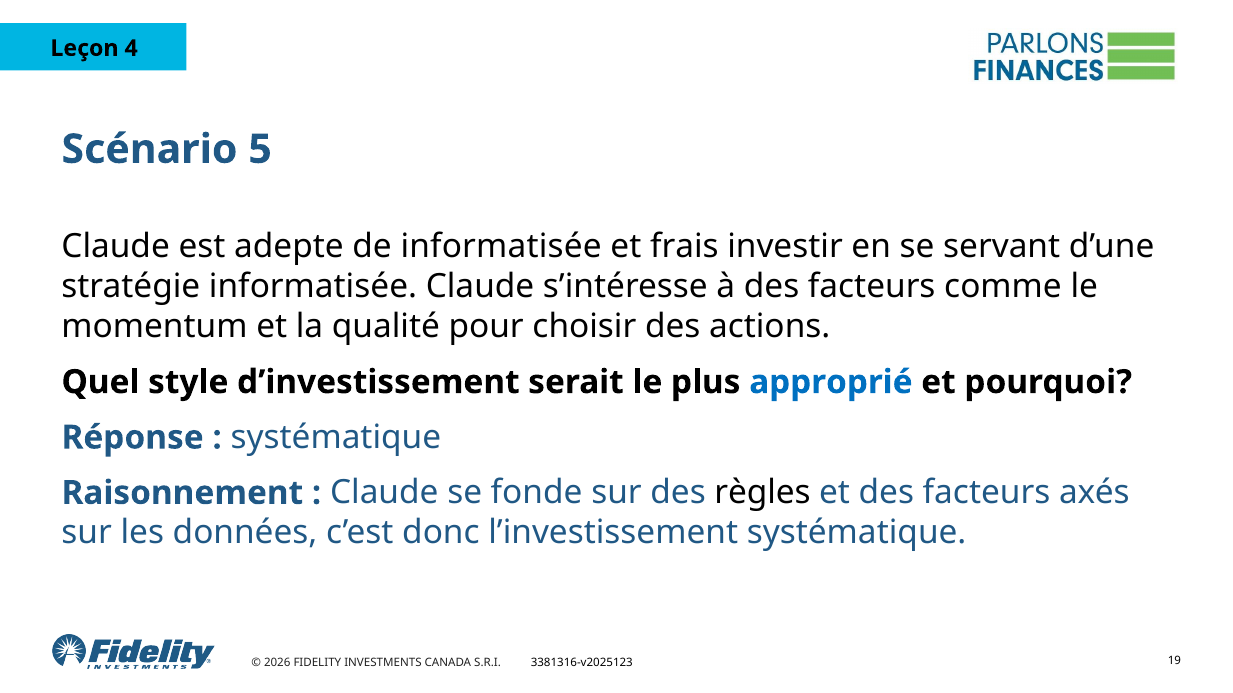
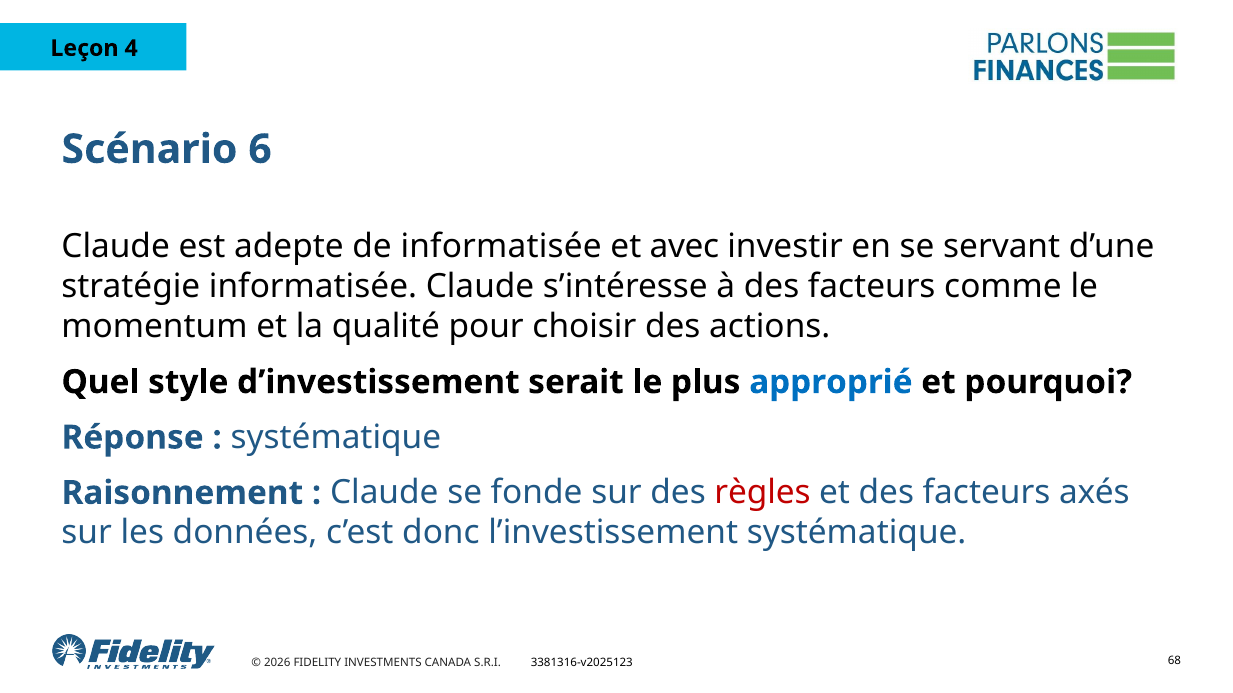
5: 5 -> 6 (260, 149)
frais: frais -> avec (684, 247)
règles colour: black -> red (762, 493)
19: 19 -> 68 (1175, 661)
